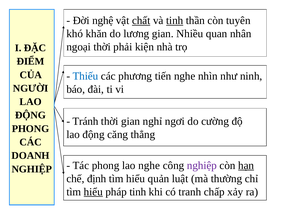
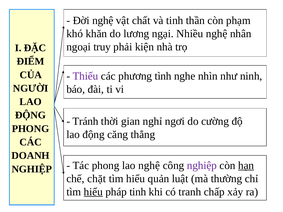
chất underline: present -> none (141, 21)
tinh underline: present -> none (175, 21)
tuyên: tuyên -> phạm (238, 21)
lương gian: gian -> ngại (163, 34)
Nhiều quan: quan -> nghệ (217, 34)
ngoại thời: thời -> truy (102, 47)
Thiếu colour: blue -> purple (85, 76)
tiến: tiến -> tình (163, 76)
lao nghe: nghe -> nghệ (149, 166)
định: định -> chặt (97, 179)
